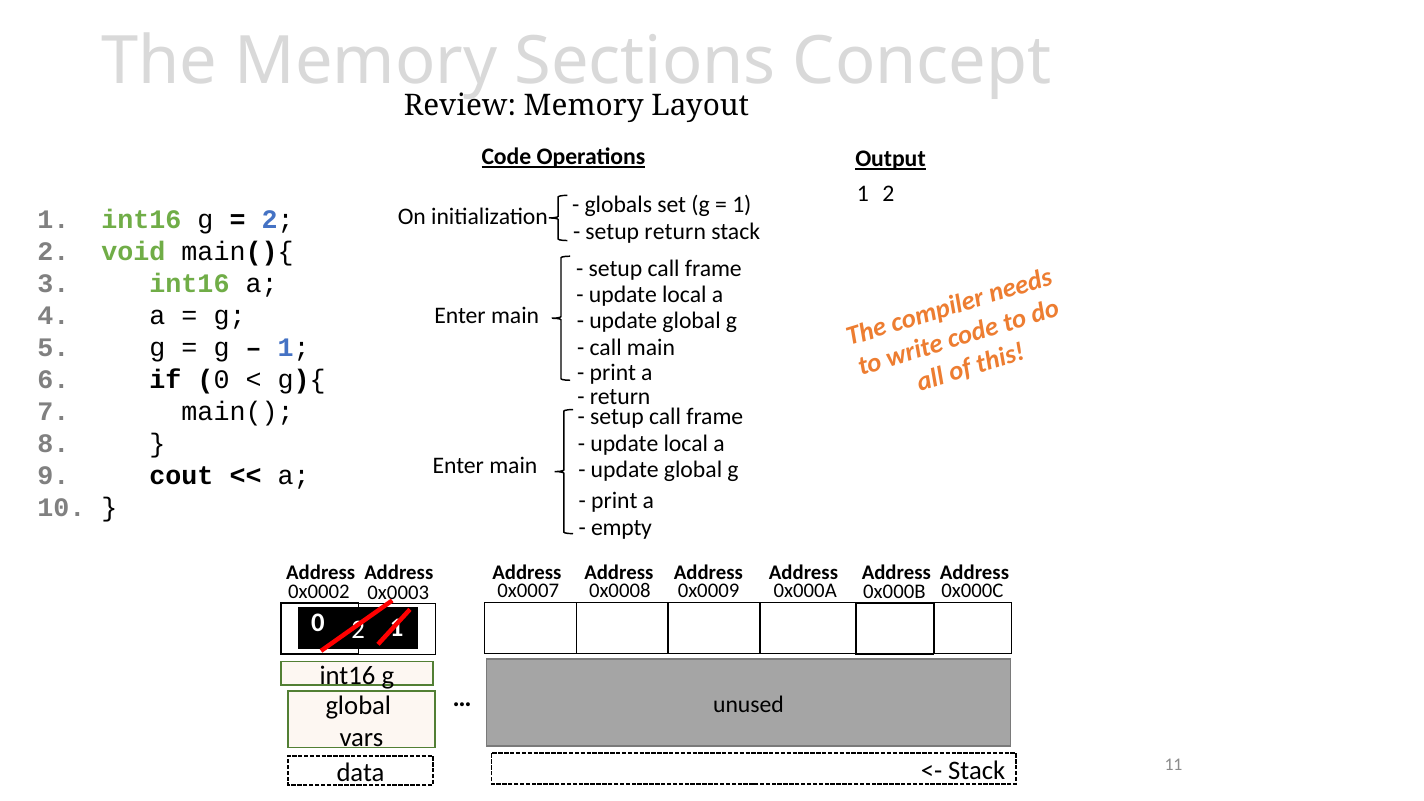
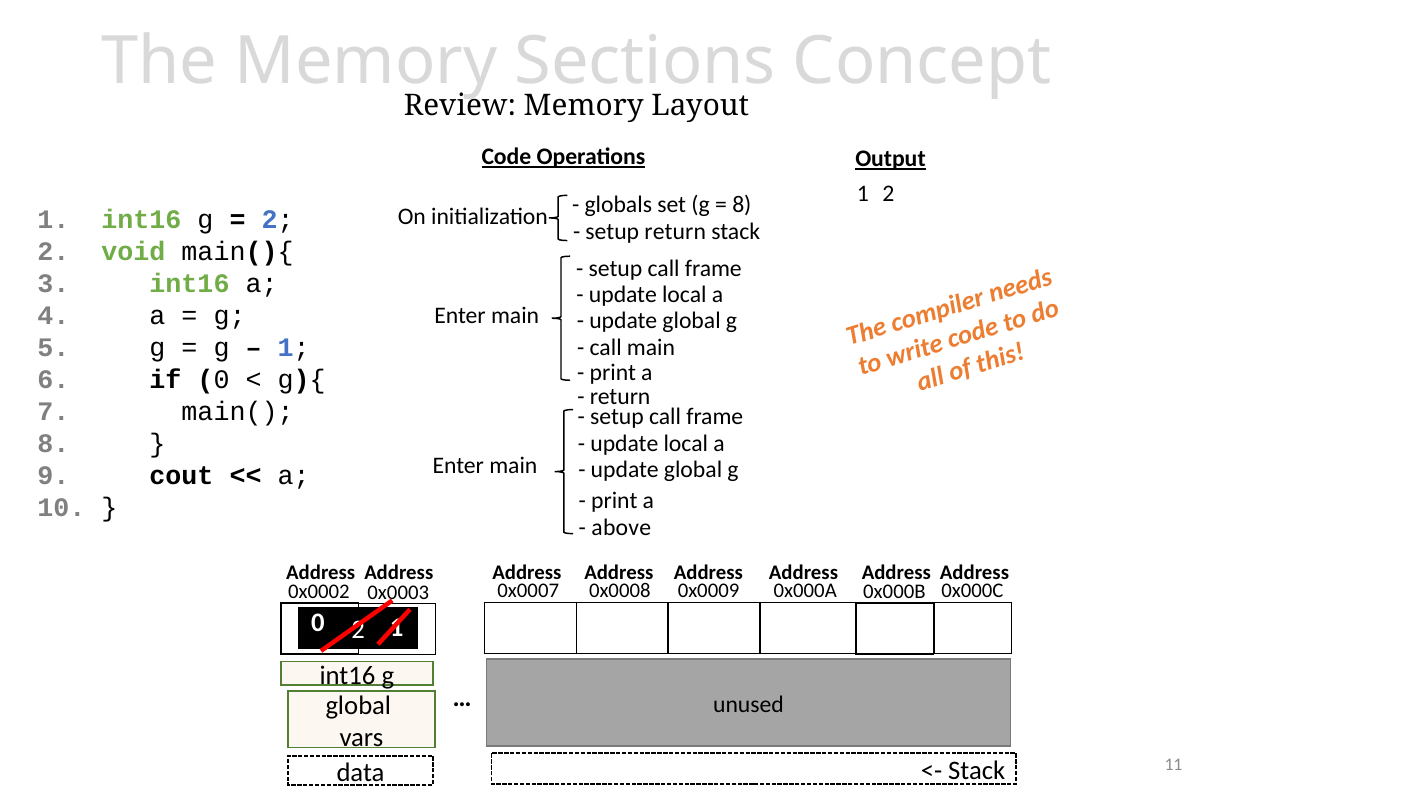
1: 1 -> 8 (742, 205)
empty: empty -> above (621, 528)
